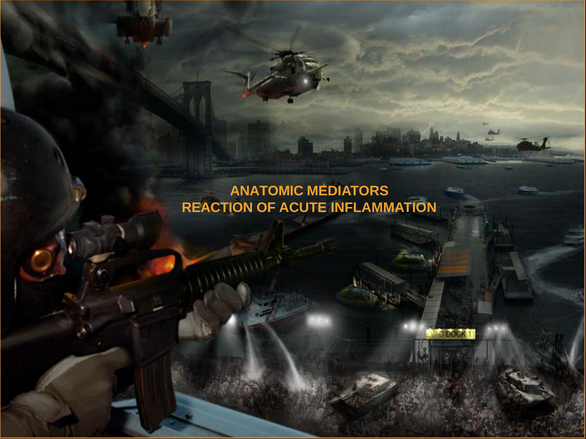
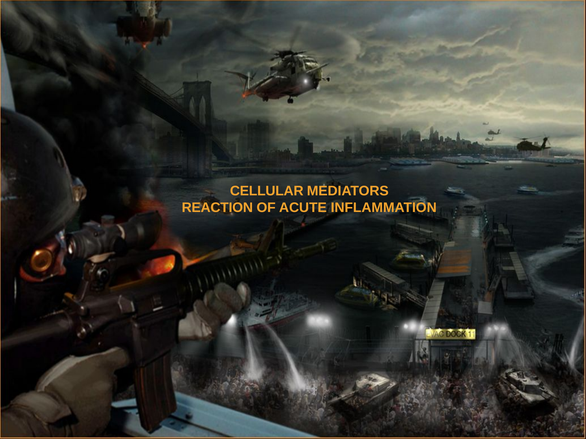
ANATOMIC: ANATOMIC -> CELLULAR (267, 191)
